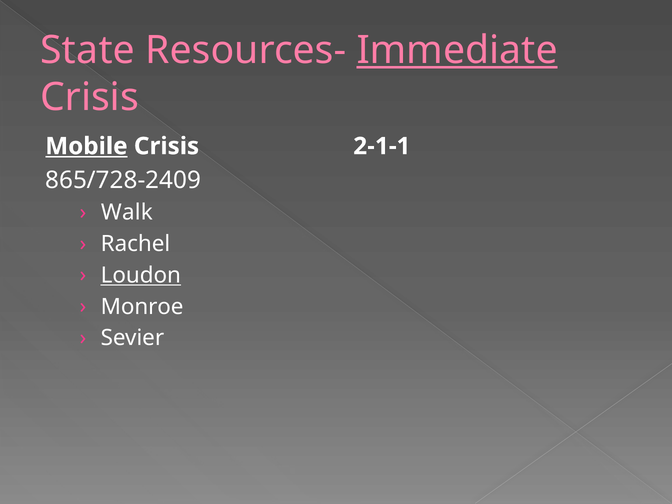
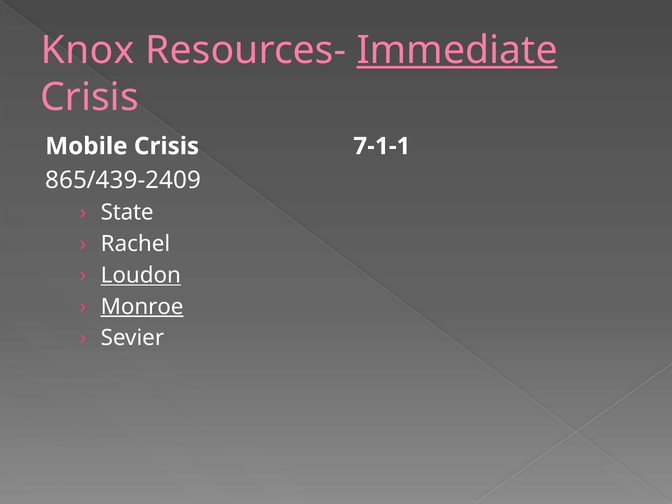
State: State -> Knox (88, 50)
Mobile underline: present -> none (86, 146)
2-1-1: 2-1-1 -> 7-1-1 (382, 146)
865/728-2409: 865/728-2409 -> 865/439-2409 (123, 180)
Walk: Walk -> State (127, 213)
Monroe underline: none -> present (142, 307)
